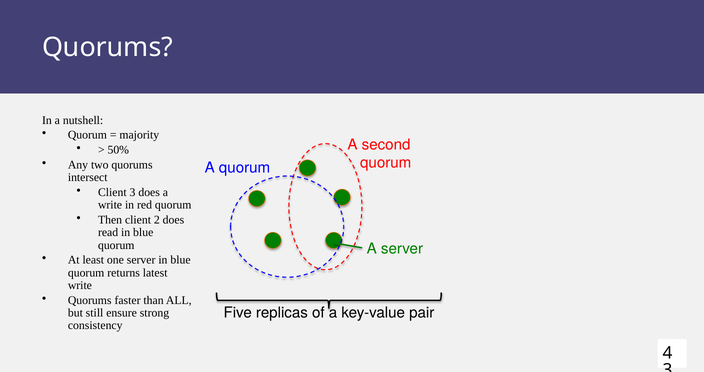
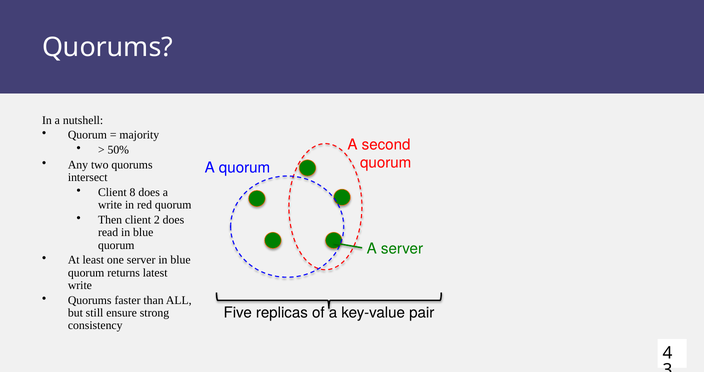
Client 3: 3 -> 8 (132, 192)
